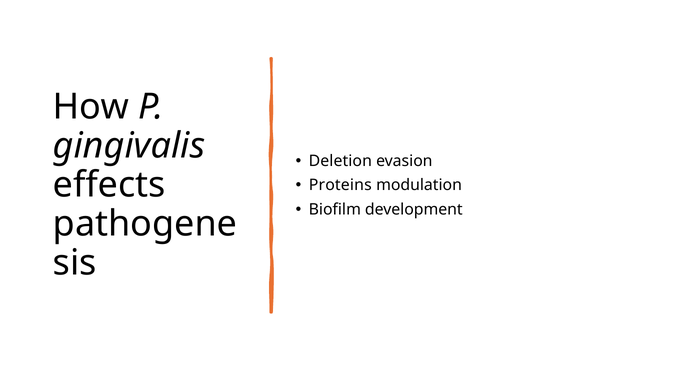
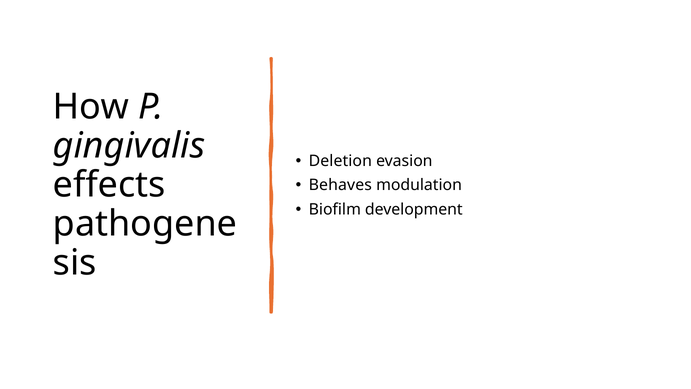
Proteins: Proteins -> Behaves (340, 185)
